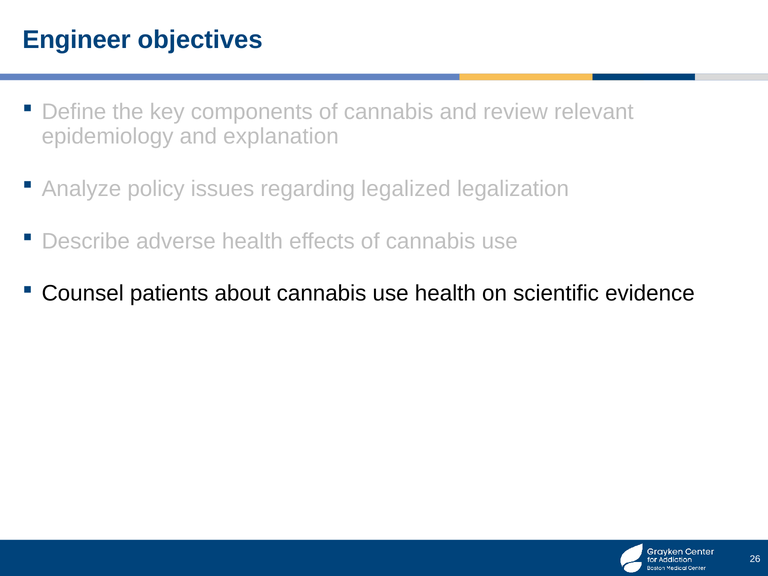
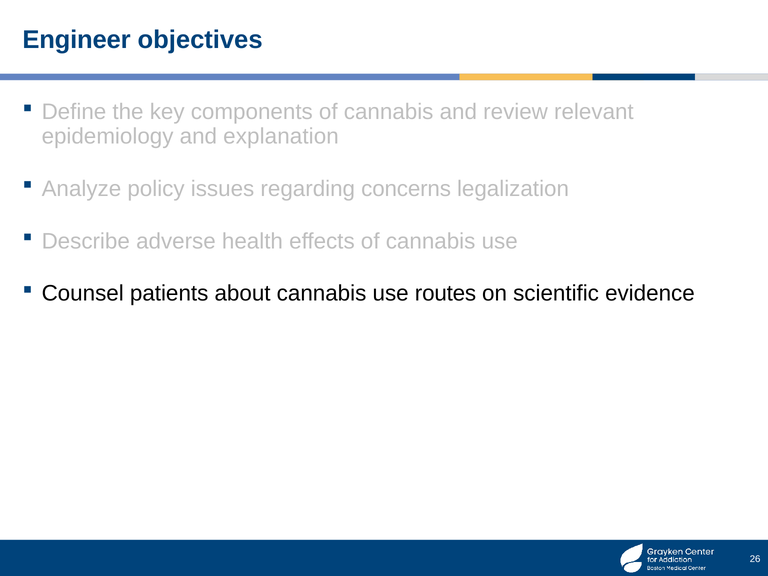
legalized: legalized -> concerns (406, 189)
use health: health -> routes (445, 294)
